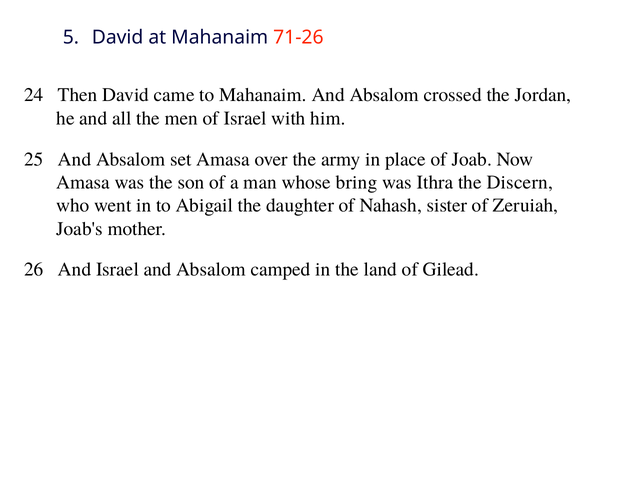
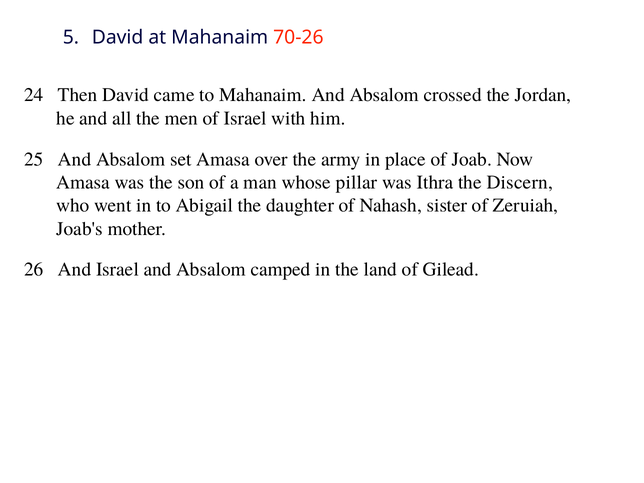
71-26: 71-26 -> 70-26 (298, 37)
bring: bring -> pillar (357, 182)
